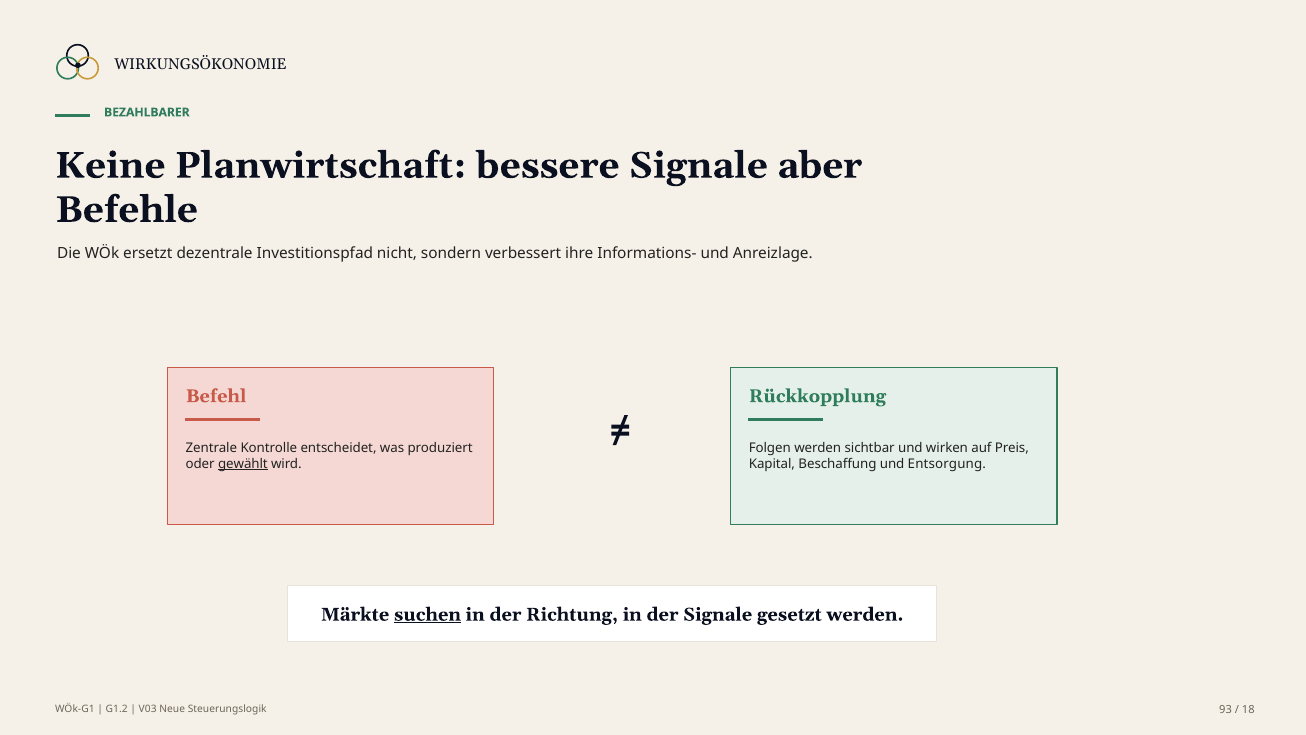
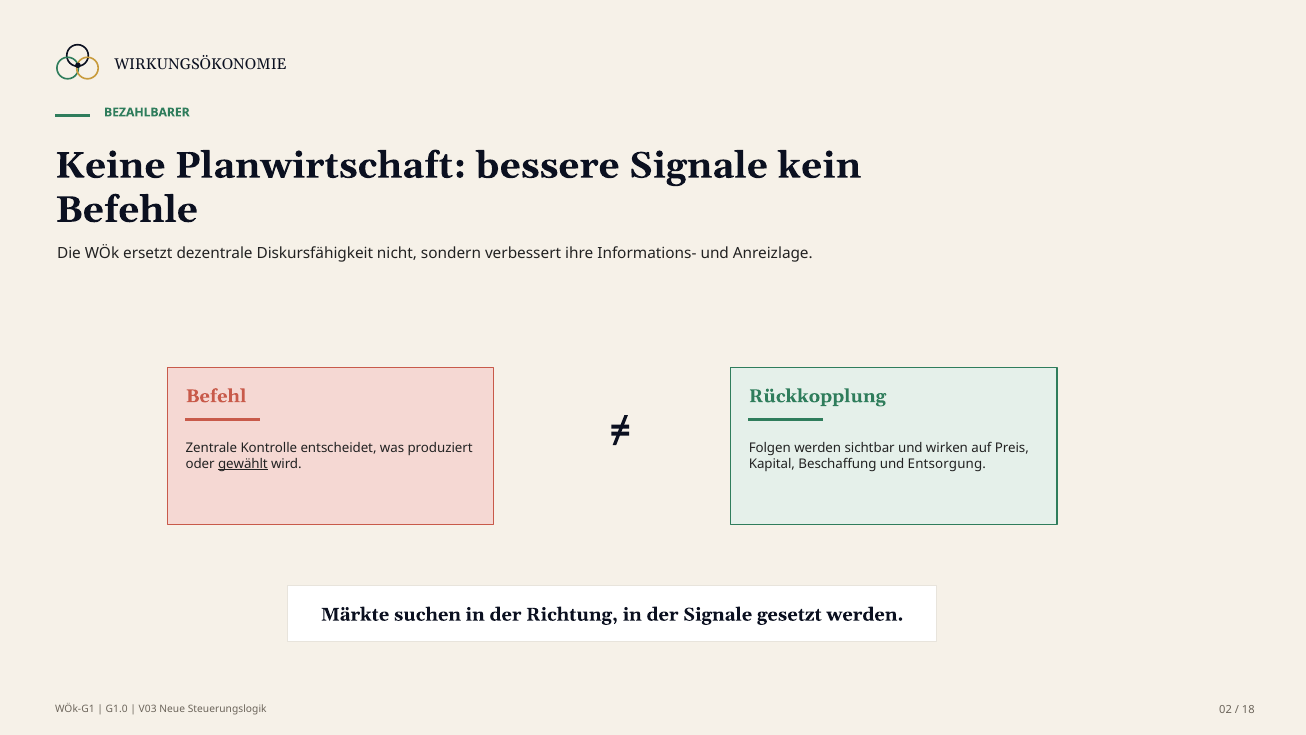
aber: aber -> kein (819, 165)
Investitionspfad: Investitionspfad -> Diskursfähigkeit (315, 253)
suchen underline: present -> none (427, 614)
G1.2: G1.2 -> G1.0 (117, 709)
93: 93 -> 02 (1226, 709)
